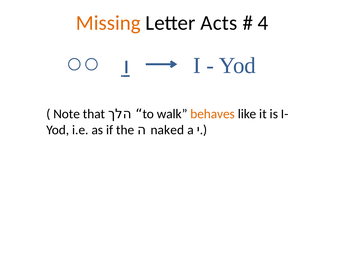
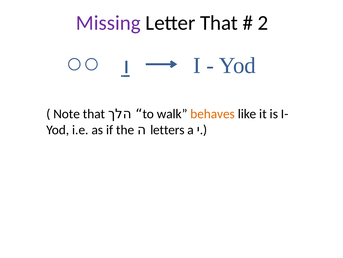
Missing colour: orange -> purple (108, 23)
Letter Acts: Acts -> That (219, 23)
4: 4 -> 2 (263, 23)
naked: naked -> letters (167, 129)
